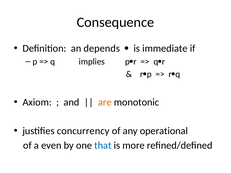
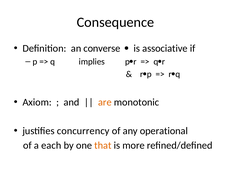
depends: depends -> converse (102, 48)
immediate: immediate -> associative (165, 48)
even: even -> each (51, 146)
that colour: blue -> orange (103, 146)
